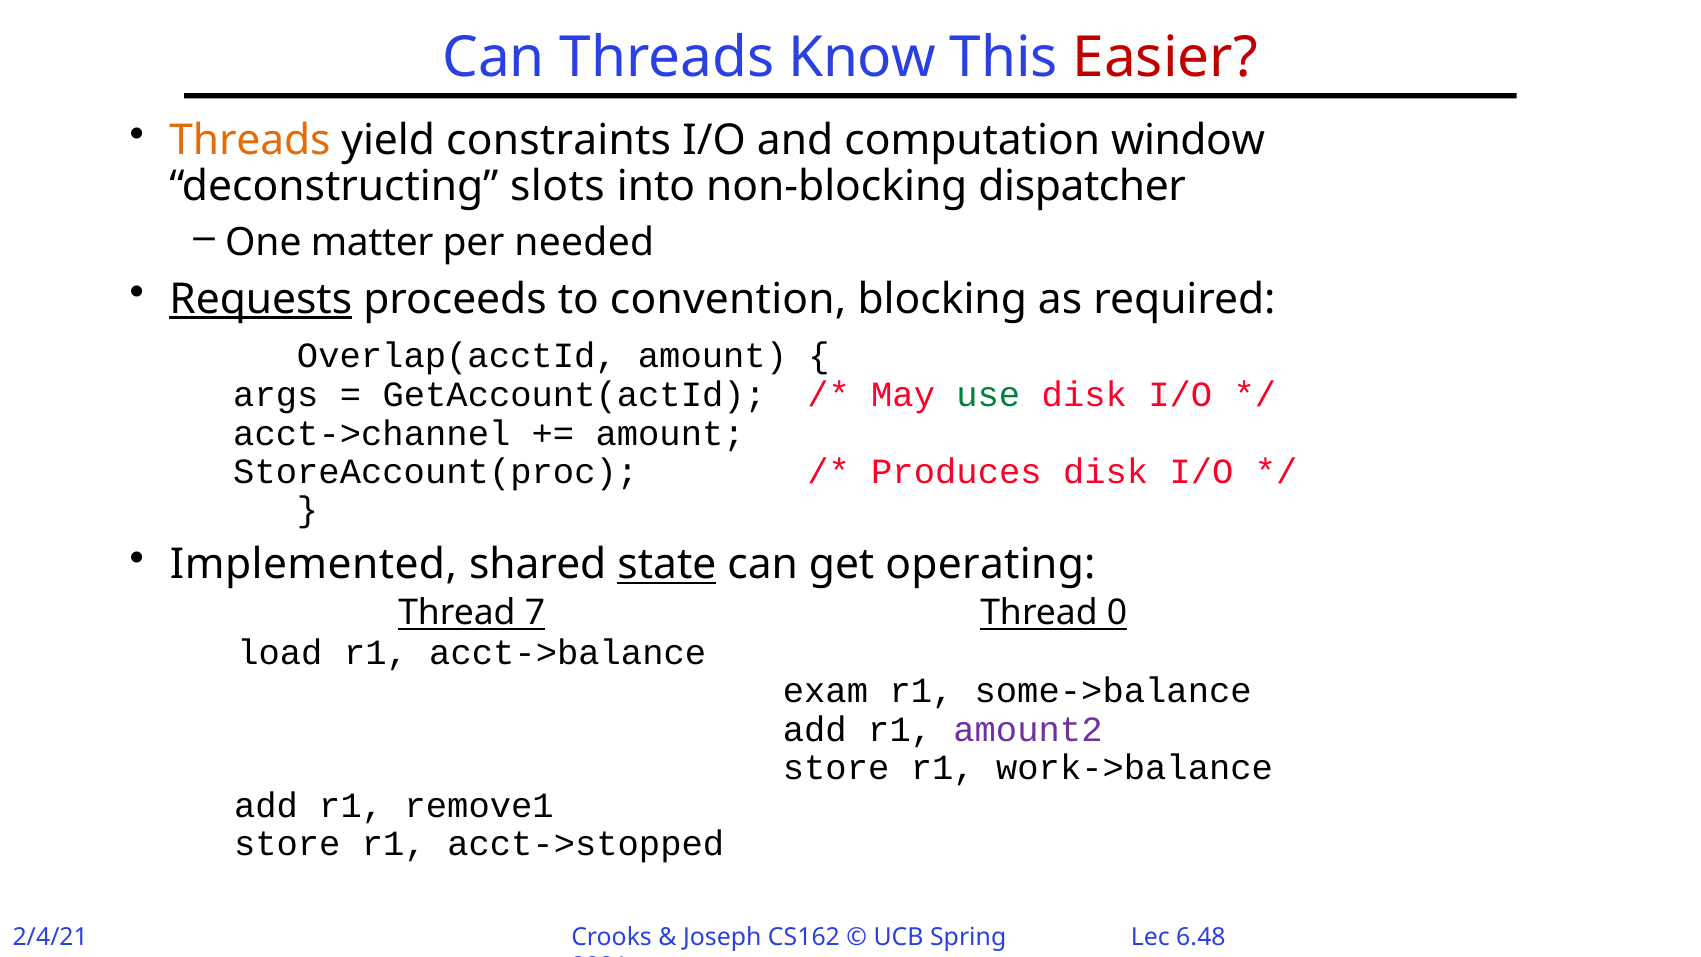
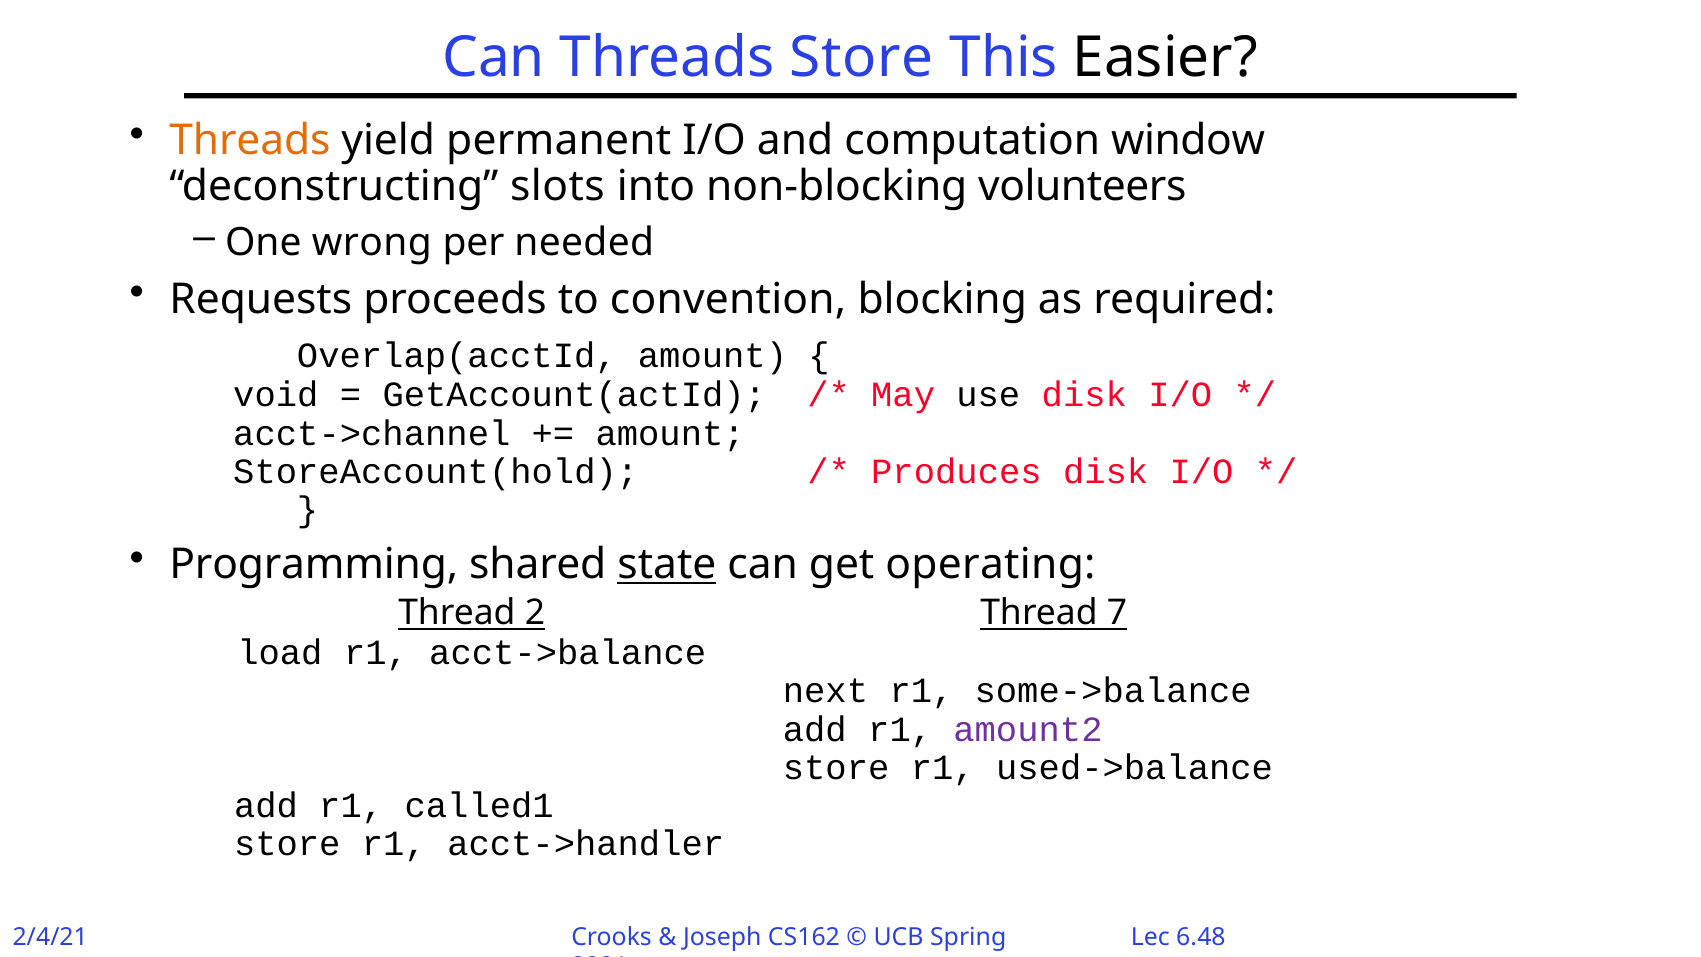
Threads Know: Know -> Store (862, 58)
Easier colour: red -> black (1165, 58)
constraints: constraints -> permanent (559, 141)
dispatcher: dispatcher -> volunteers (1082, 187)
matter: matter -> wrong (372, 242)
Requests underline: present -> none (261, 299)
args: args -> void (276, 395)
use colour: green -> black (988, 395)
StoreAccount(proc: StoreAccount(proc -> StoreAccount(hold (436, 472)
Implemented: Implemented -> Programming (314, 565)
7: 7 -> 2 (535, 613)
0: 0 -> 7 (1117, 613)
exam: exam -> next (825, 691)
work->balance: work->balance -> used->balance (1135, 768)
remove1: remove1 -> called1 (479, 806)
acct->stopped: acct->stopped -> acct->handler (586, 844)
